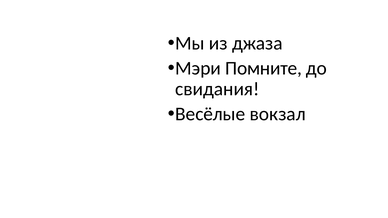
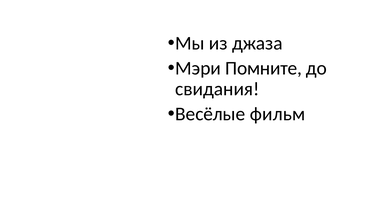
вокзал: вокзал -> фильм (278, 114)
